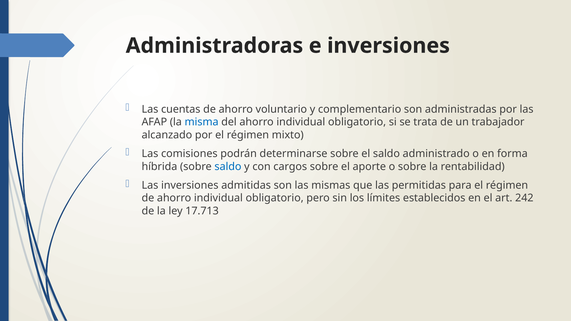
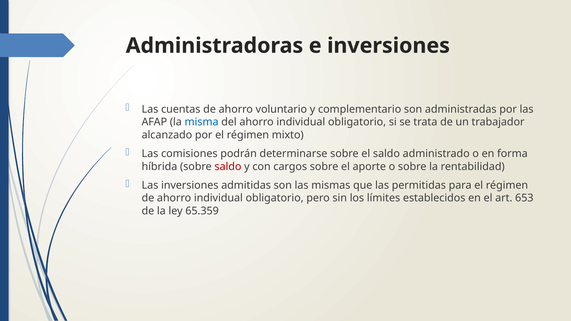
saldo colour: blue -> red (228, 167)
242: 242 -> 653 (524, 198)
17.713: 17.713 -> 65.359 (202, 211)
